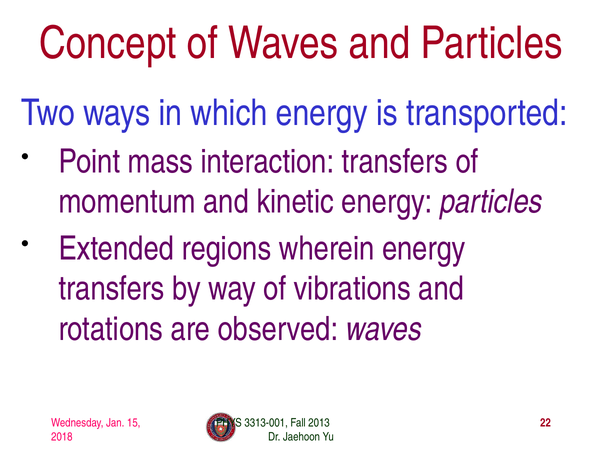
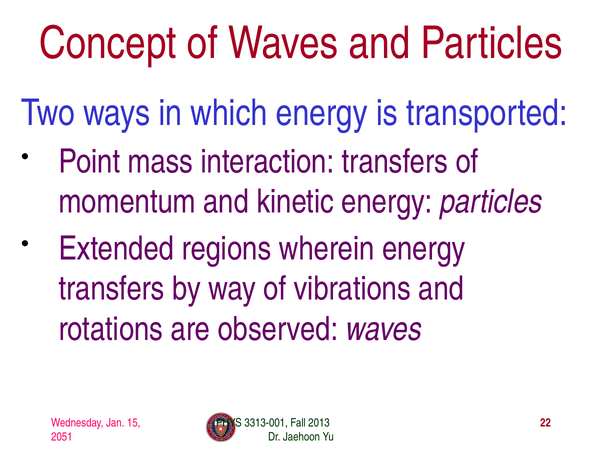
2018: 2018 -> 2051 (62, 436)
